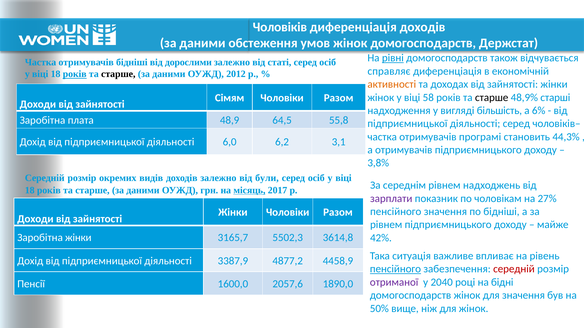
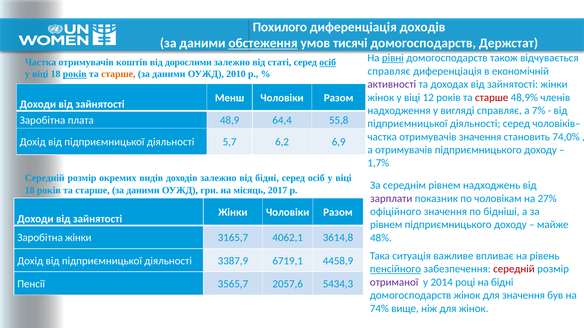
Чоловіків: Чоловіків -> Похилого (280, 27)
обстеження underline: none -> present (263, 43)
умов жінок: жінок -> тисячі (350, 43)
отримувачів бідніші: бідніші -> коштів (132, 63)
осіб underline: none -> present (328, 63)
старше colour: black -> orange (118, 74)
2012: 2012 -> 2010 (236, 74)
активності colour: orange -> purple (392, 84)
58: 58 -> 12 (428, 98)
старше colour: black -> red (492, 98)
старші: старші -> членів (555, 98)
Сімям: Сімям -> Менш (230, 98)
вигляді більшість: більшість -> справляє (499, 111)
6%: 6% -> 7% (539, 111)
64,5: 64,5 -> 64,4 (282, 120)
отримувачів програмі: програмі -> значення (480, 137)
44,3%: 44,3% -> 74,0% (566, 137)
6,0: 6,0 -> 5,7 (230, 142)
3,1: 3,1 -> 6,9 (339, 142)
3,8%: 3,8% -> 1,7% (378, 163)
від були: були -> бідні (267, 178)
місяць underline: present -> none (249, 191)
пенсійного: пенсійного -> офіційного (396, 212)
5502,3: 5502,3 -> 4062,1 (288, 238)
42%: 42% -> 48% (381, 238)
4877,2: 4877,2 -> 6719,1 (288, 261)
2040: 2040 -> 2014 (442, 283)
1600,0: 1600,0 -> 3565,7 (233, 284)
1890,0: 1890,0 -> 5434,3 (338, 284)
50%: 50% -> 74% (379, 309)
